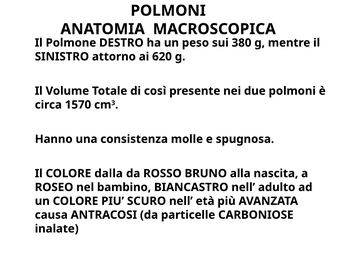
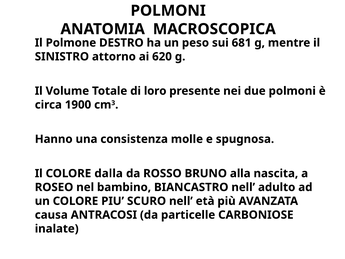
380: 380 -> 681 (242, 43)
così: così -> loro (155, 91)
1570: 1570 -> 1900 (78, 105)
